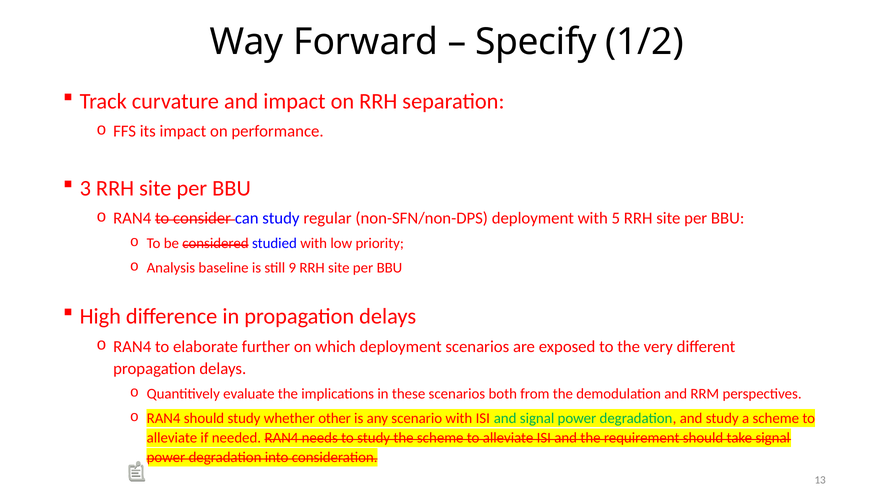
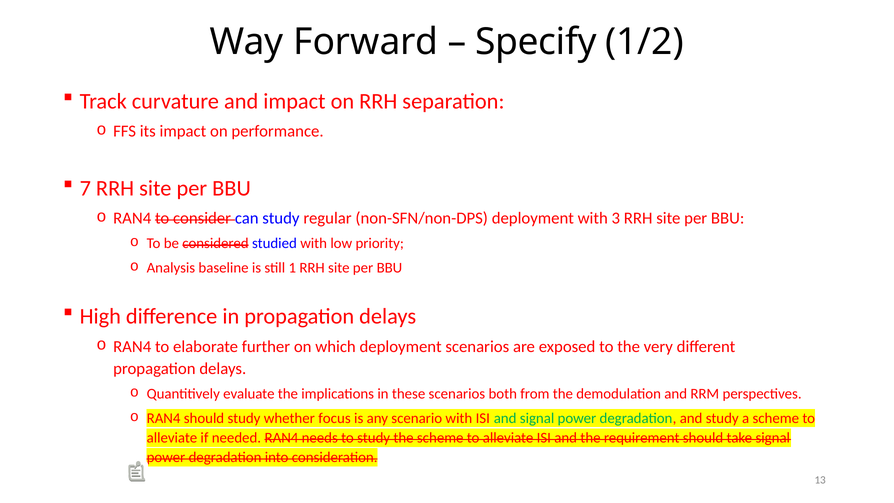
3: 3 -> 7 (85, 188)
5: 5 -> 3 (616, 218)
9: 9 -> 1 (292, 268)
other: other -> focus (334, 418)
